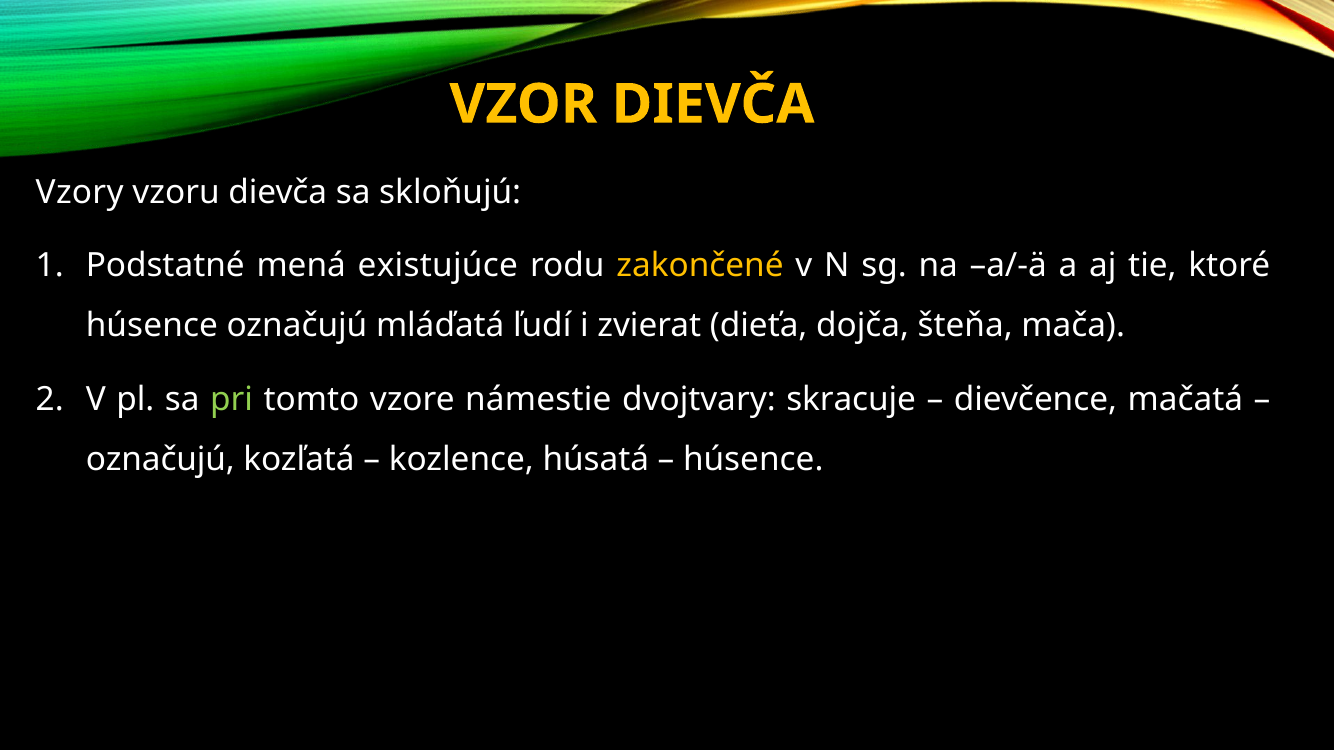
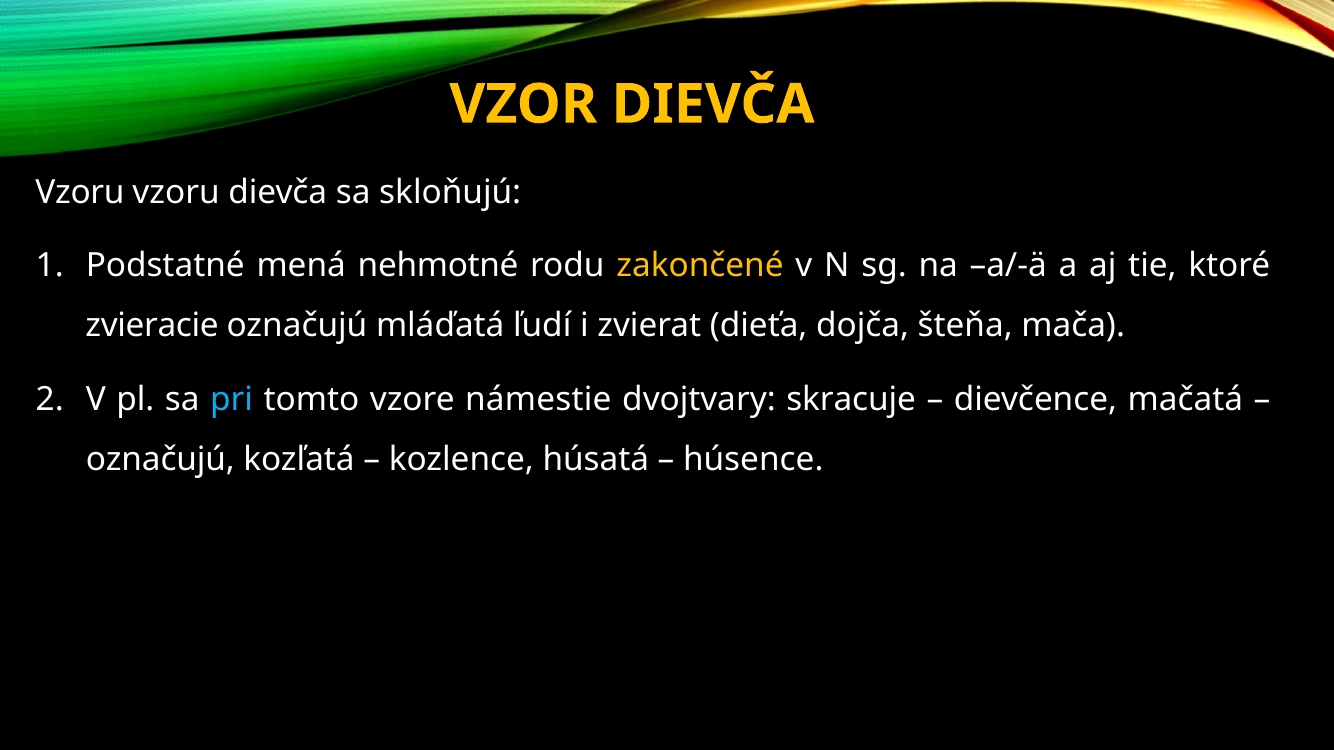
Vzory: Vzory -> Vzoru (80, 192)
existujúce: existujúce -> nehmotné (438, 266)
húsence: húsence -> zvieracie (152, 326)
pri colour: light green -> light blue (232, 400)
